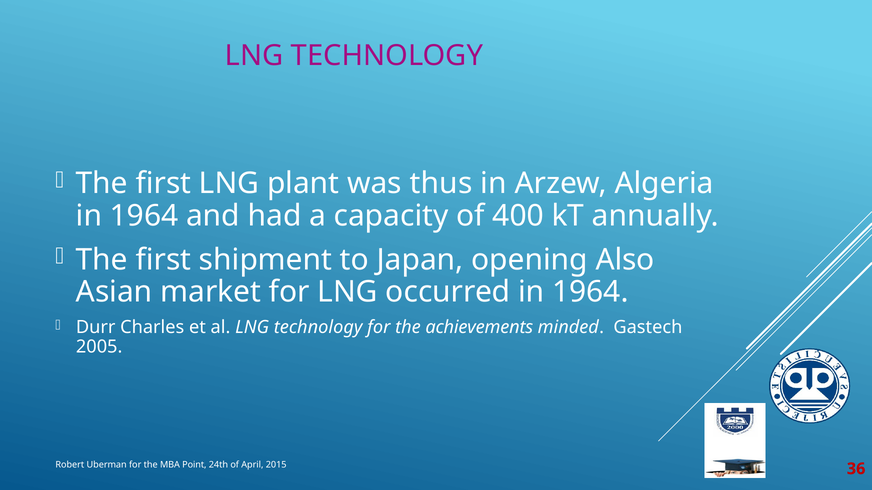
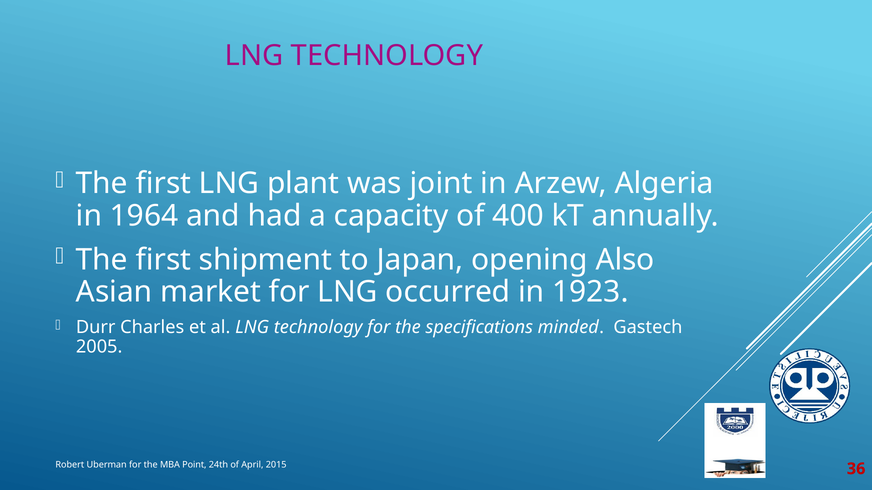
thus: thus -> joint (441, 184)
occurred in 1964: 1964 -> 1923 (590, 292)
achievements: achievements -> specifications (479, 327)
